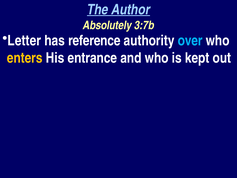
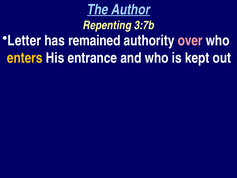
Absolutely: Absolutely -> Repenting (107, 25)
reference: reference -> remained (94, 41)
over colour: light blue -> pink (190, 41)
